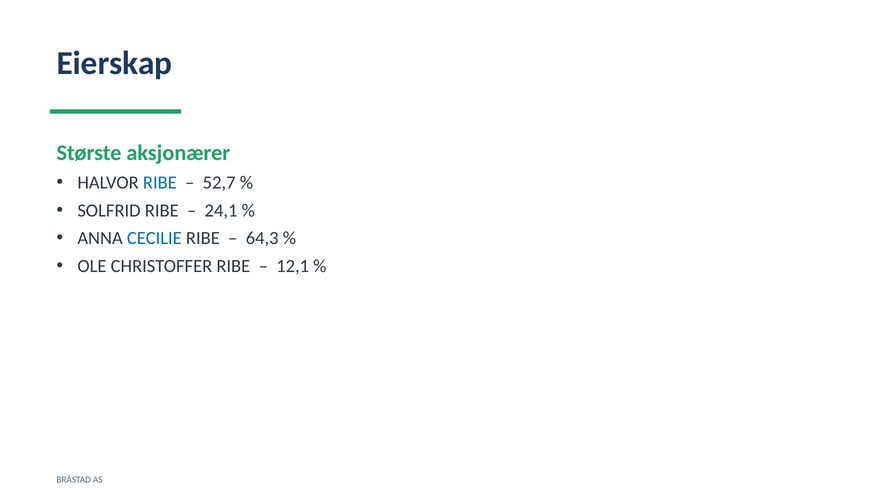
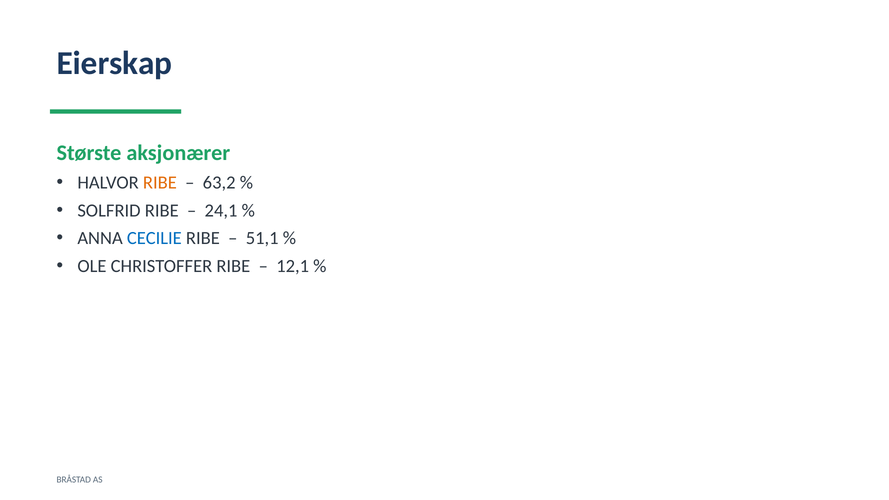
RIBE colour: blue -> orange (160, 183)
52,7: 52,7 -> 63,2 (219, 183)
64,3: 64,3 -> 51,1 (262, 238)
